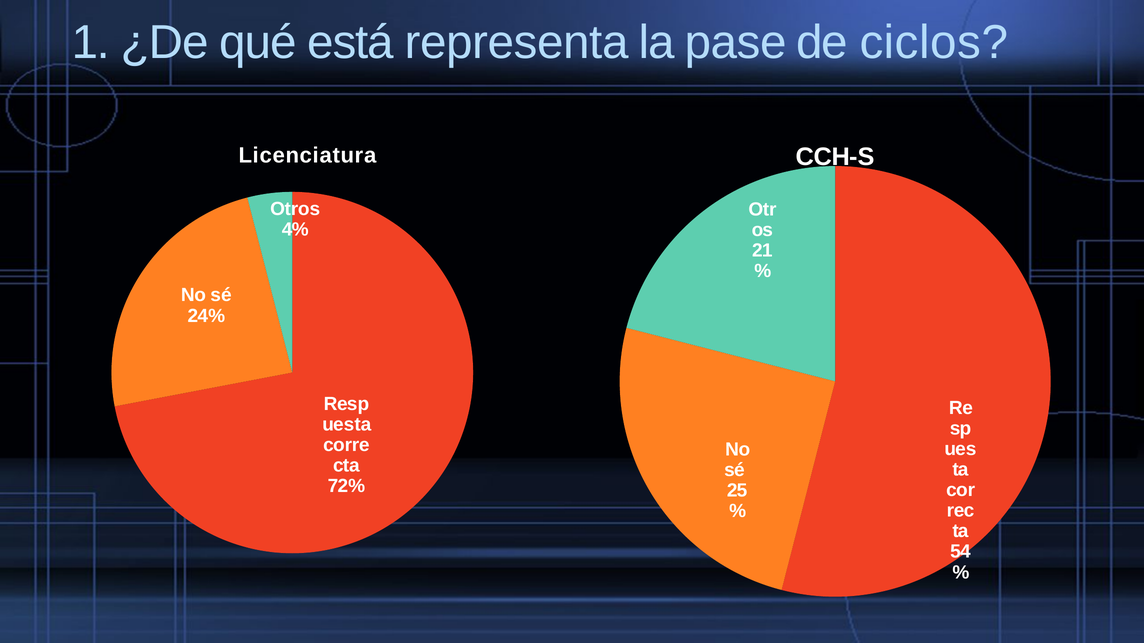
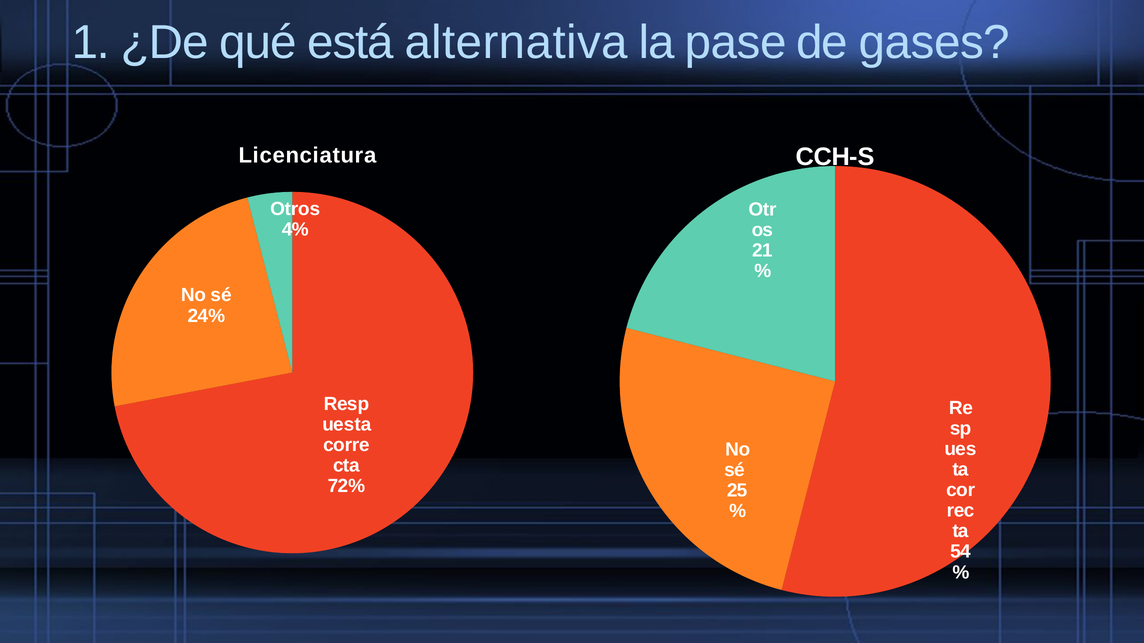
representa: representa -> alternativa (516, 43)
ciclos: ciclos -> gases (934, 43)
